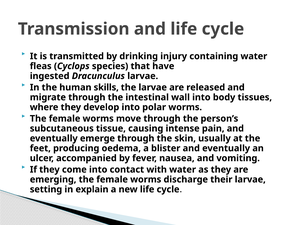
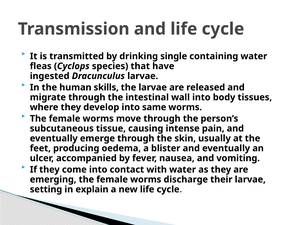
injury: injury -> single (174, 56)
polar: polar -> same (154, 107)
